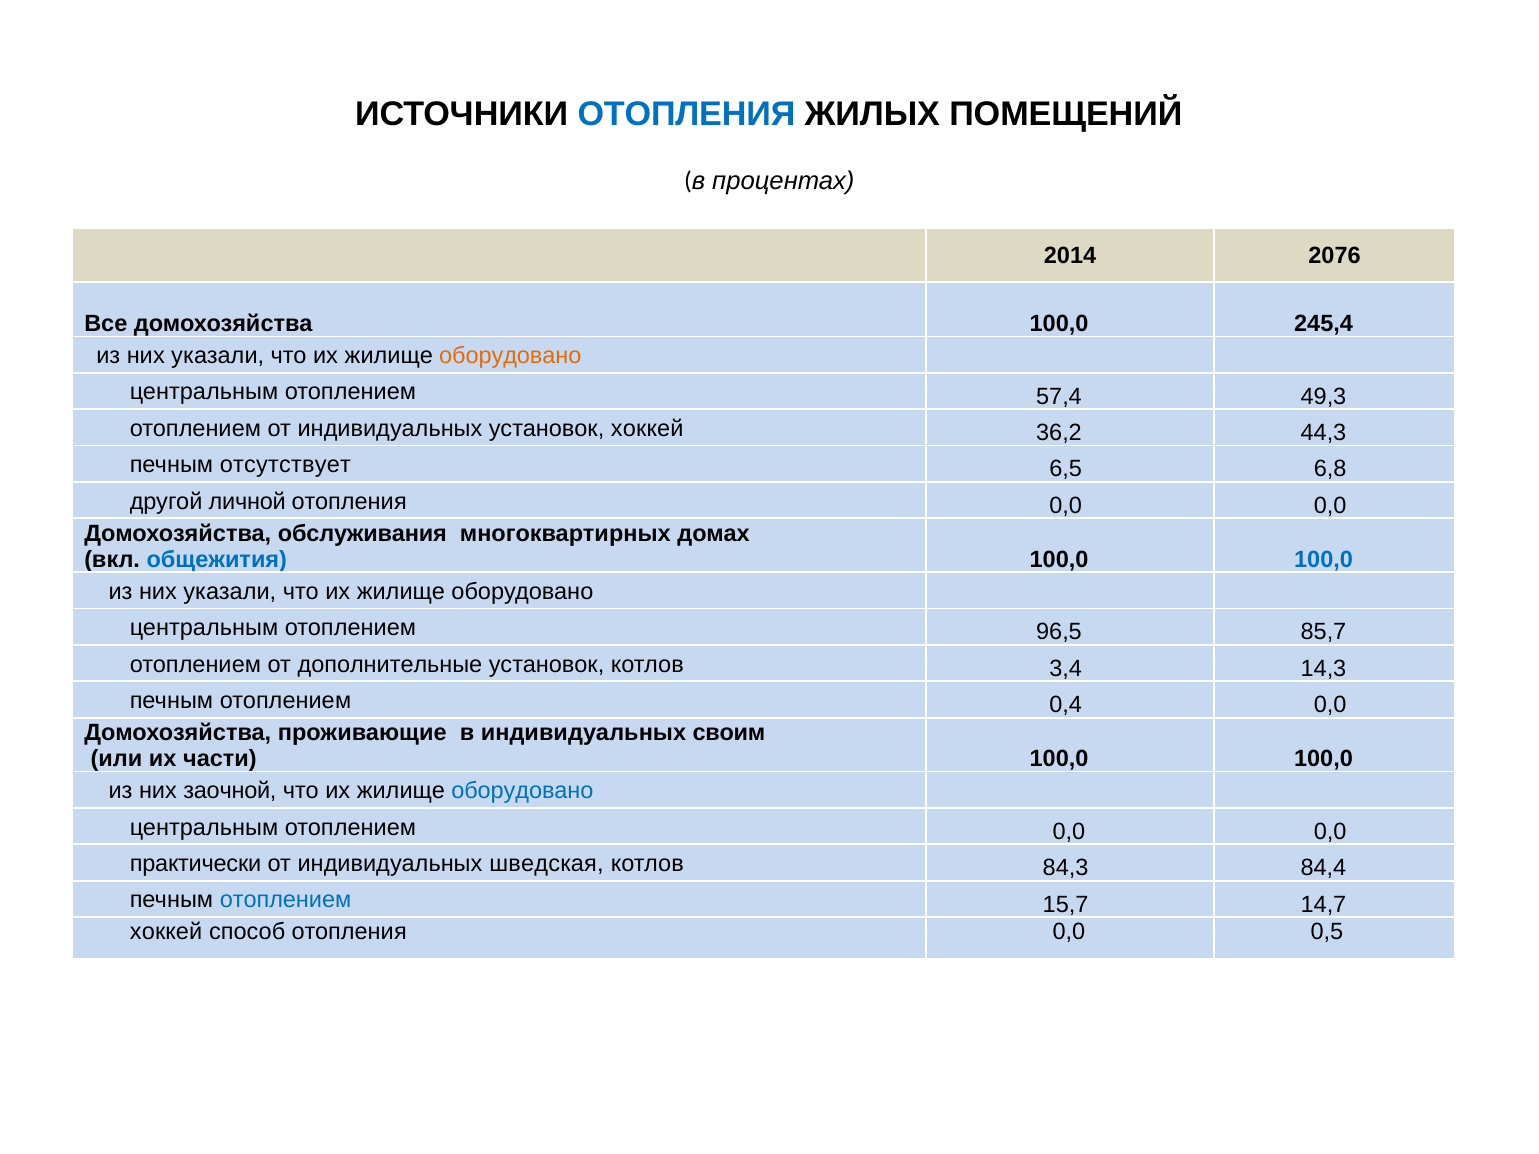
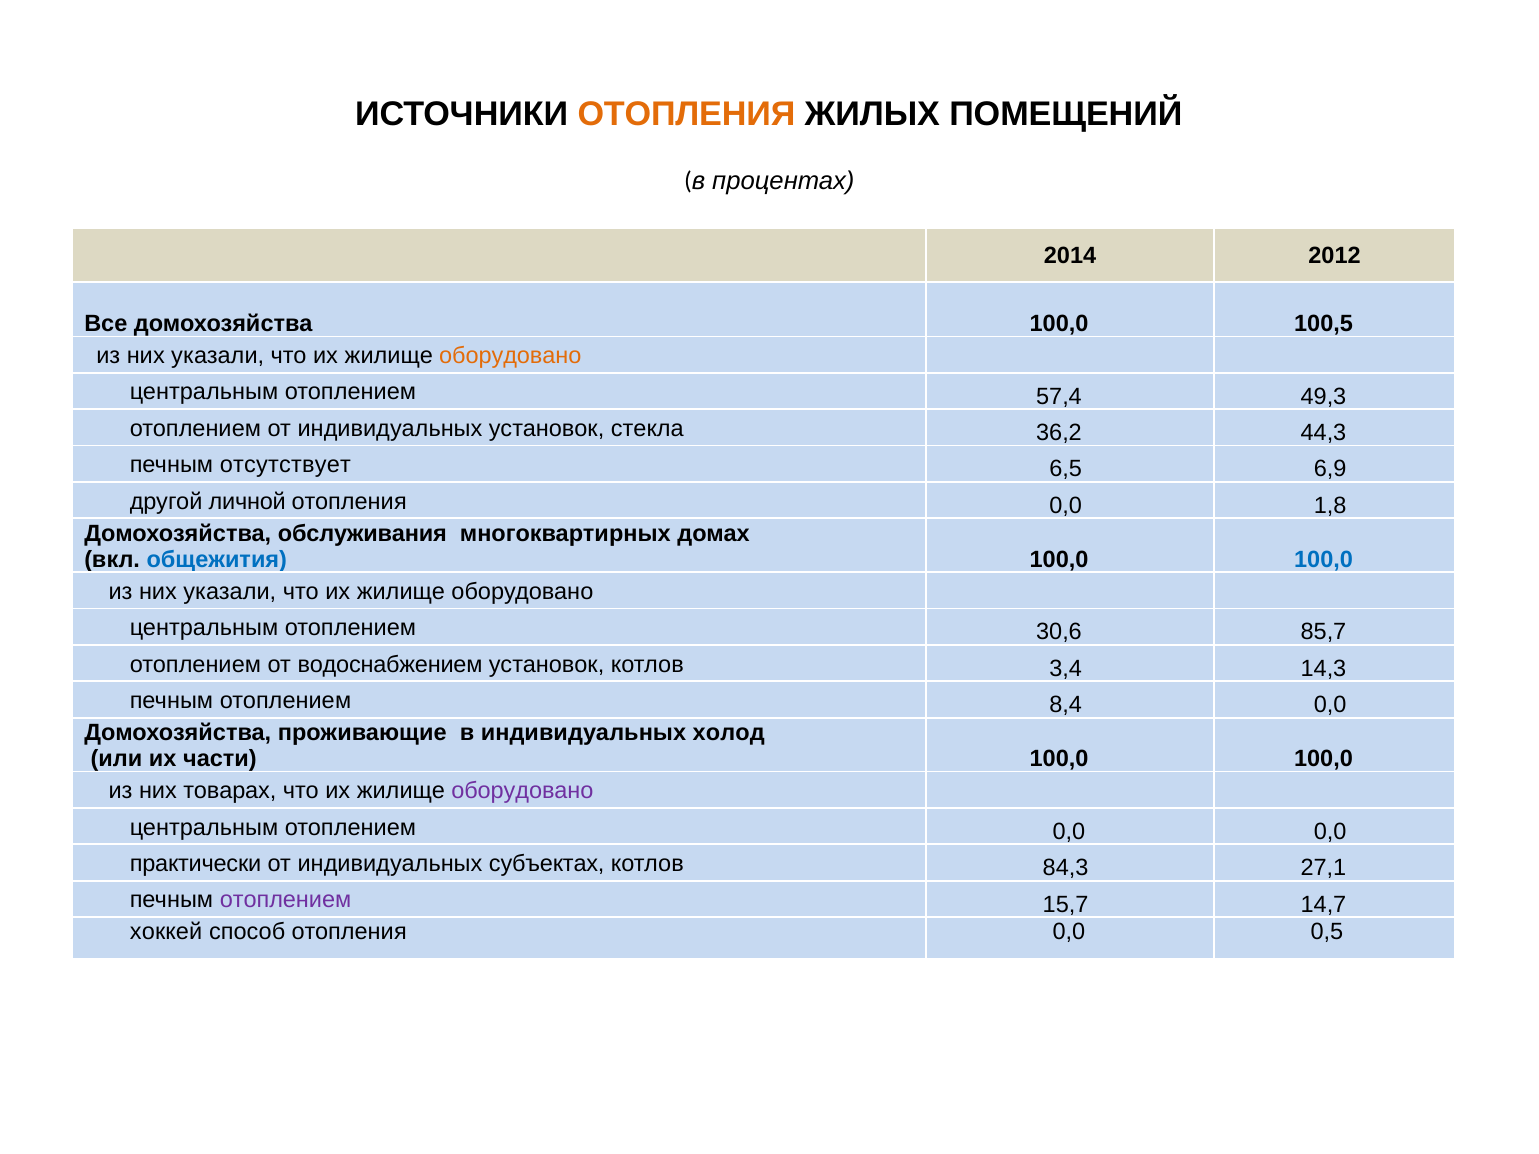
ОТОПЛЕНИЯ colour: blue -> orange (686, 115)
2076: 2076 -> 2012 (1335, 256)
245,4: 245,4 -> 100,5 (1324, 324)
установок хоккей: хоккей -> стекла (647, 429)
6,8: 6,8 -> 6,9 (1330, 469)
отопления 0,0 0,0: 0,0 -> 1,8 (1330, 506)
96,5: 96,5 -> 30,6 (1059, 632)
дополнительные: дополнительные -> водоснабжением (390, 664)
0,4: 0,4 -> 8,4 (1066, 705)
своим: своим -> холод (729, 733)
заочной: заочной -> товарах (230, 791)
оборудовано colour: blue -> purple (522, 791)
шведская: шведская -> субъектах (547, 864)
84,4: 84,4 -> 27,1 (1323, 868)
отоплением colour: blue -> purple (285, 900)
